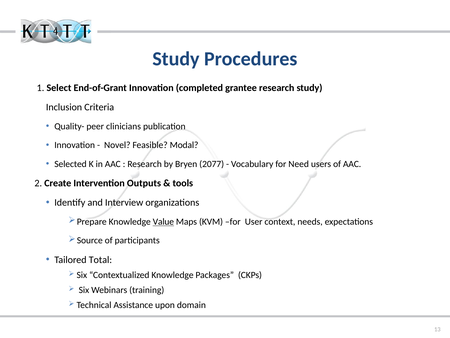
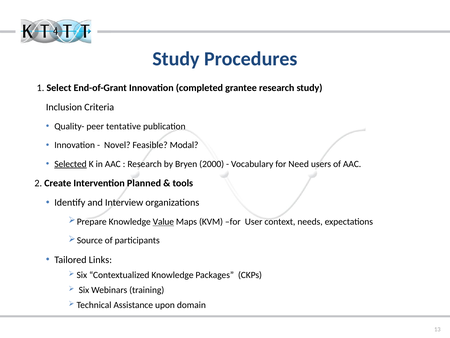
clinicians: clinicians -> tentative (124, 126)
Selected underline: none -> present (71, 164)
2077: 2077 -> 2000 (212, 164)
Outputs: Outputs -> Planned (144, 183)
Total: Total -> Links (100, 259)
